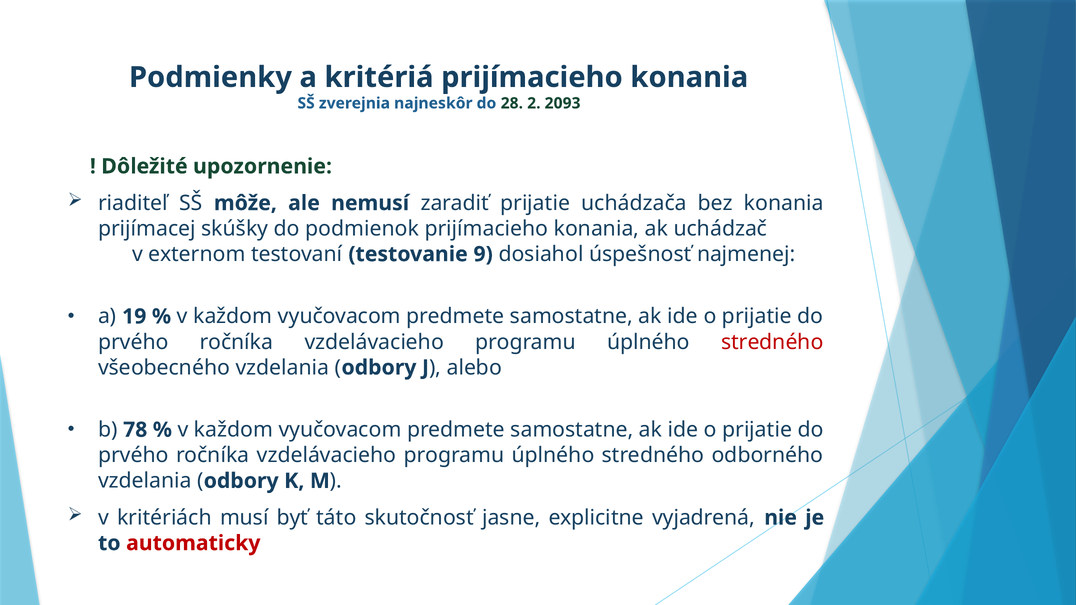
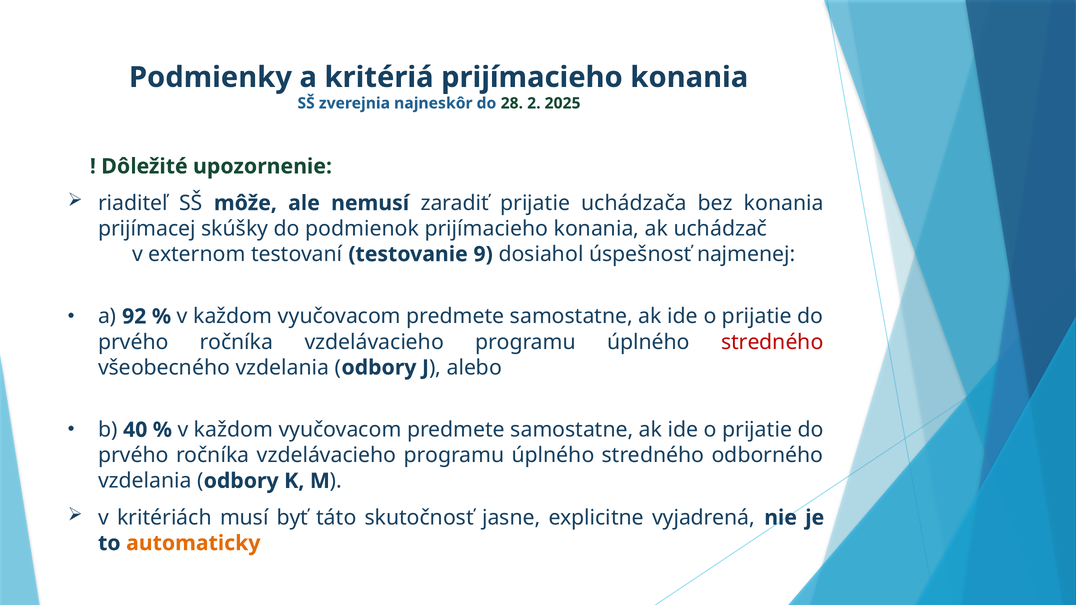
2093: 2093 -> 2025 (563, 103)
19: 19 -> 92 (134, 317)
78: 78 -> 40 (135, 430)
automaticky colour: red -> orange (193, 543)
